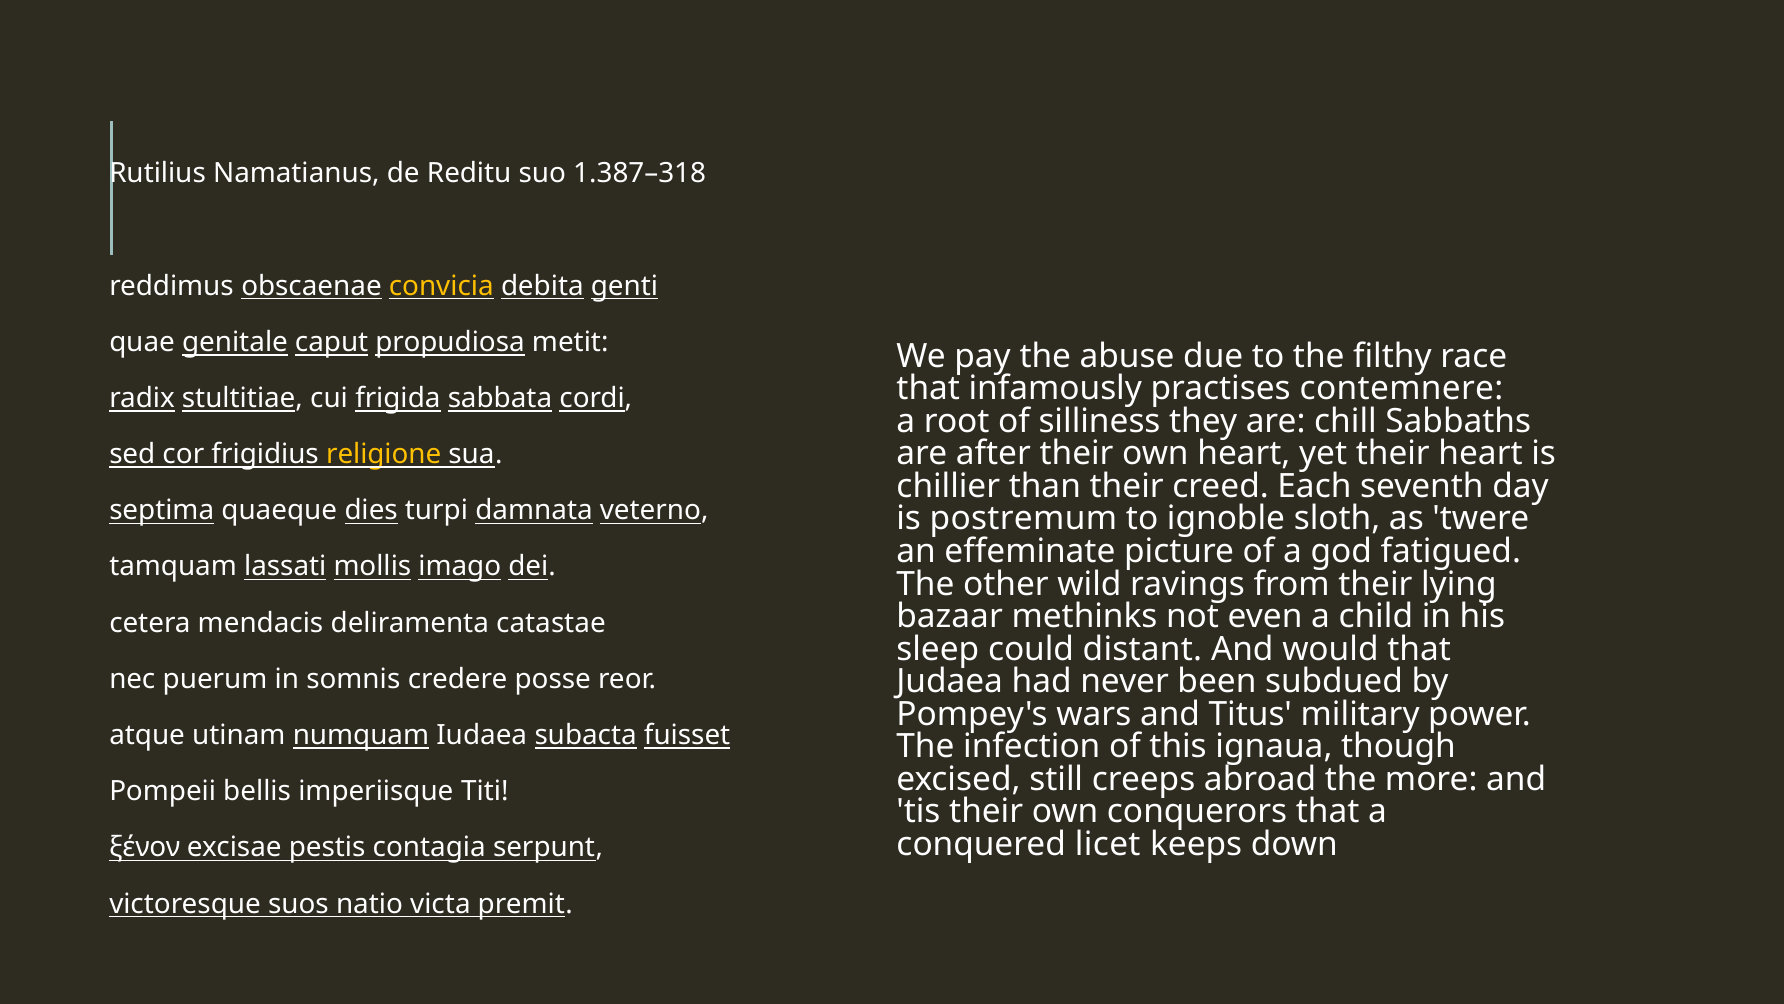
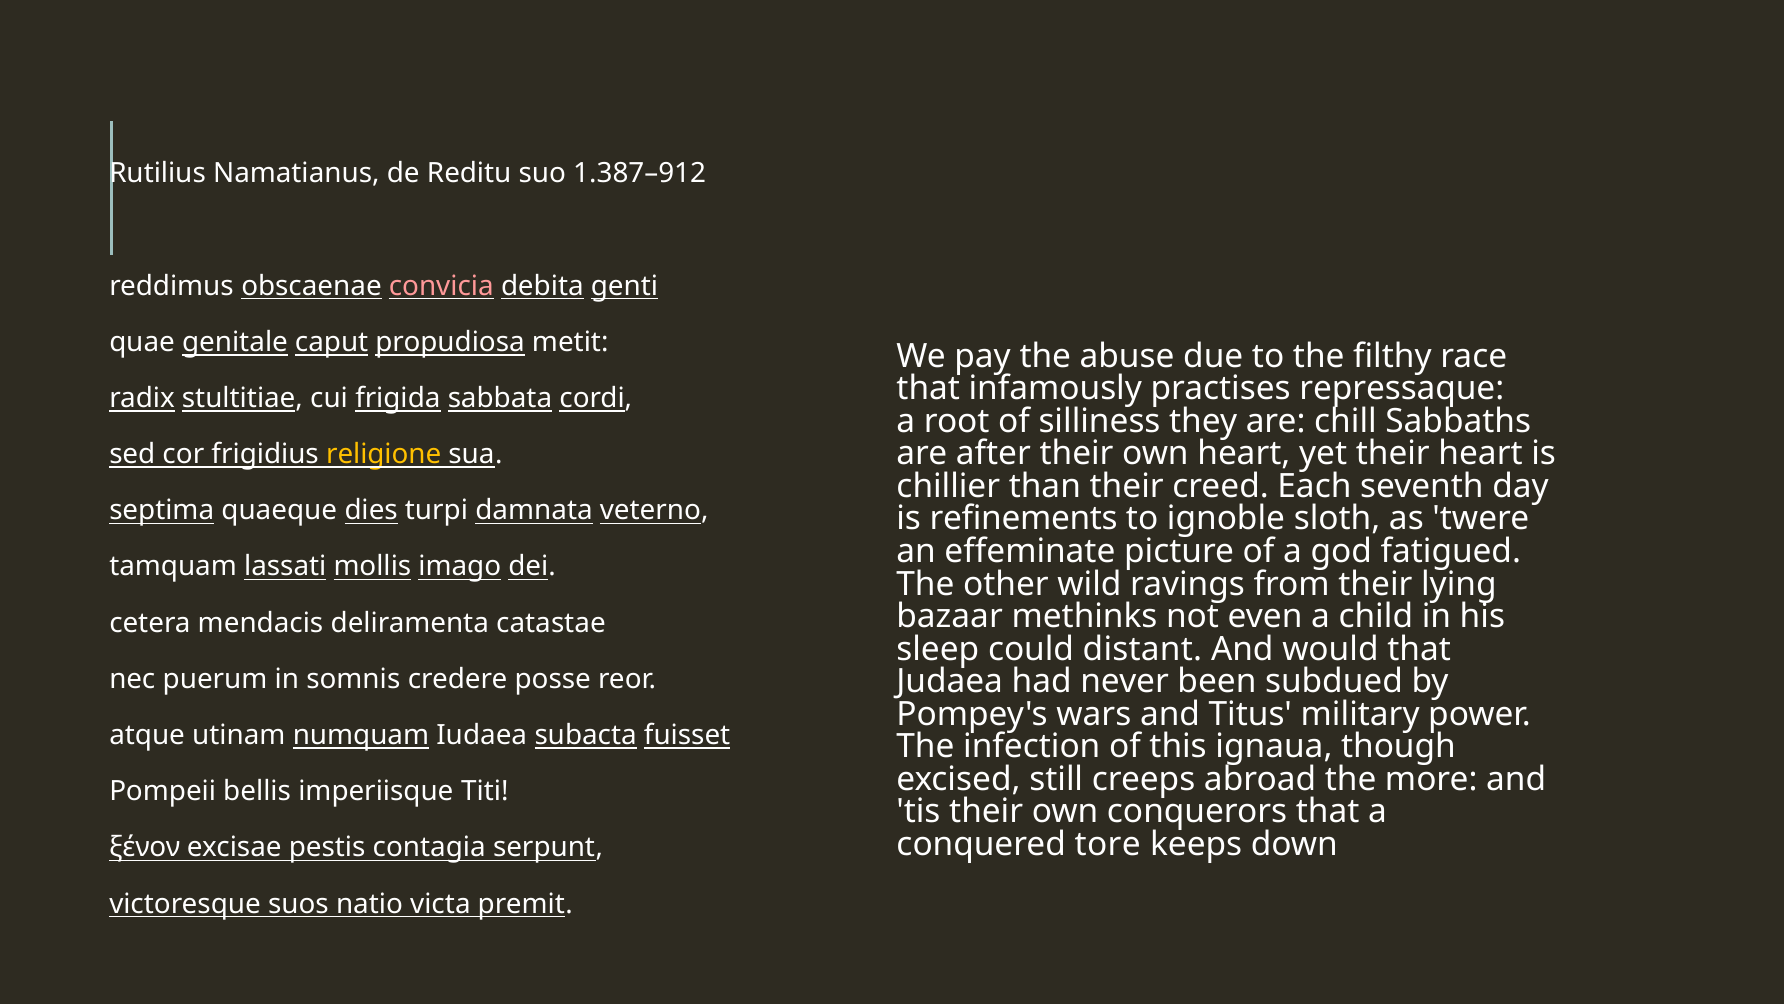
1.387–318: 1.387–318 -> 1.387–912 (640, 173)
convicia colour: yellow -> pink (441, 286)
contemnere: contemnere -> repressaque (1402, 389)
postremum: postremum -> refinements (1024, 519)
licet: licet -> tore (1108, 844)
